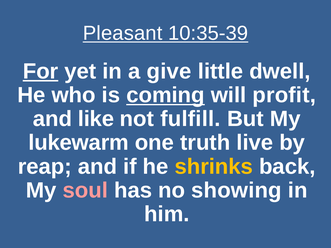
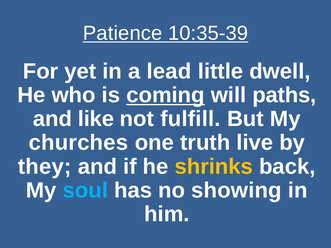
Pleasant: Pleasant -> Patience (123, 33)
For underline: present -> none (41, 71)
give: give -> lead (169, 71)
profit: profit -> paths (284, 95)
lukewarm: lukewarm -> churches (78, 143)
reap: reap -> they (45, 167)
soul colour: pink -> light blue (85, 191)
